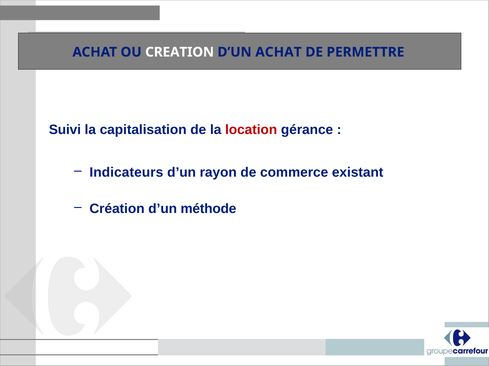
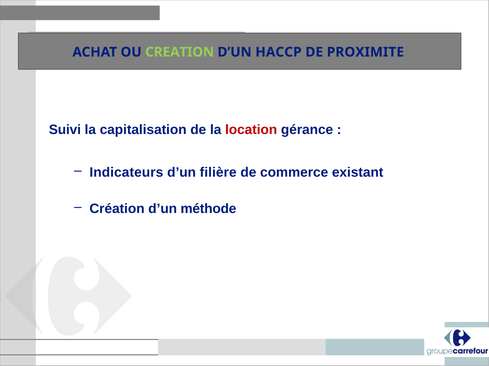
CREATION colour: white -> light green (180, 52)
D’UN ACHAT: ACHAT -> HACCP (278, 52)
PERMETTRE: PERMETTRE -> PROXIMITE (365, 52)
rayon: rayon -> filière (218, 173)
